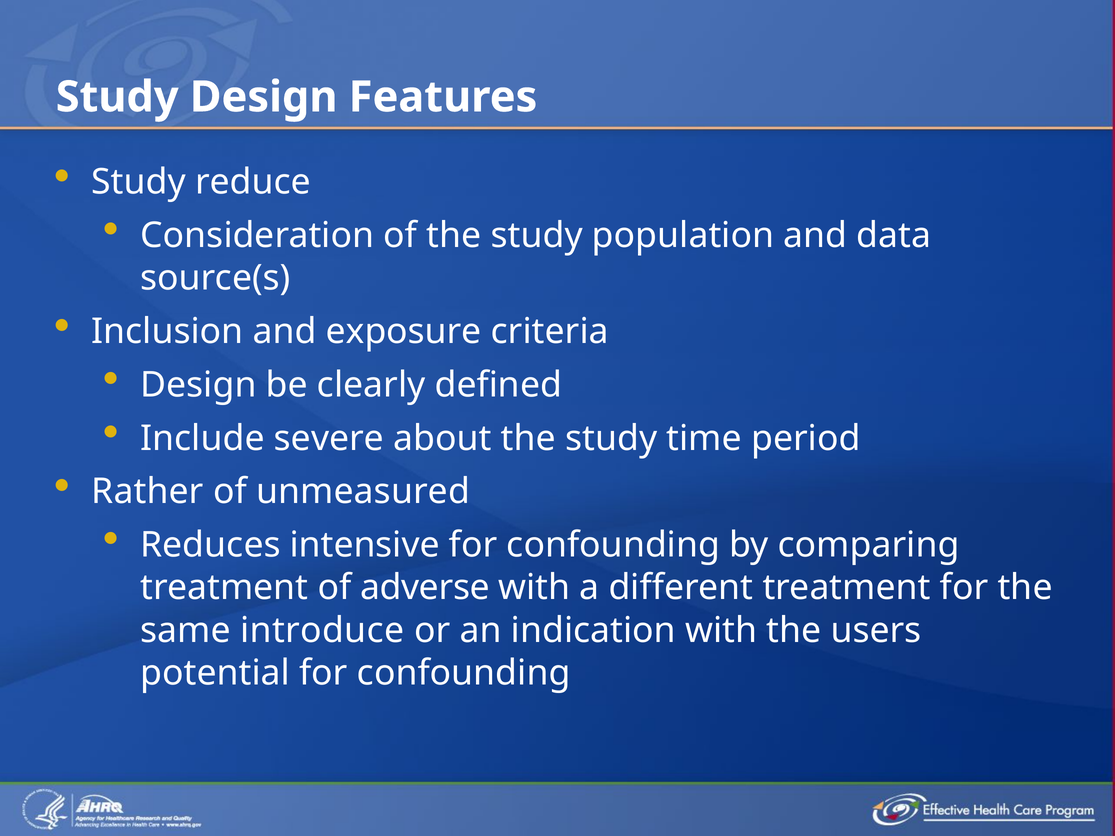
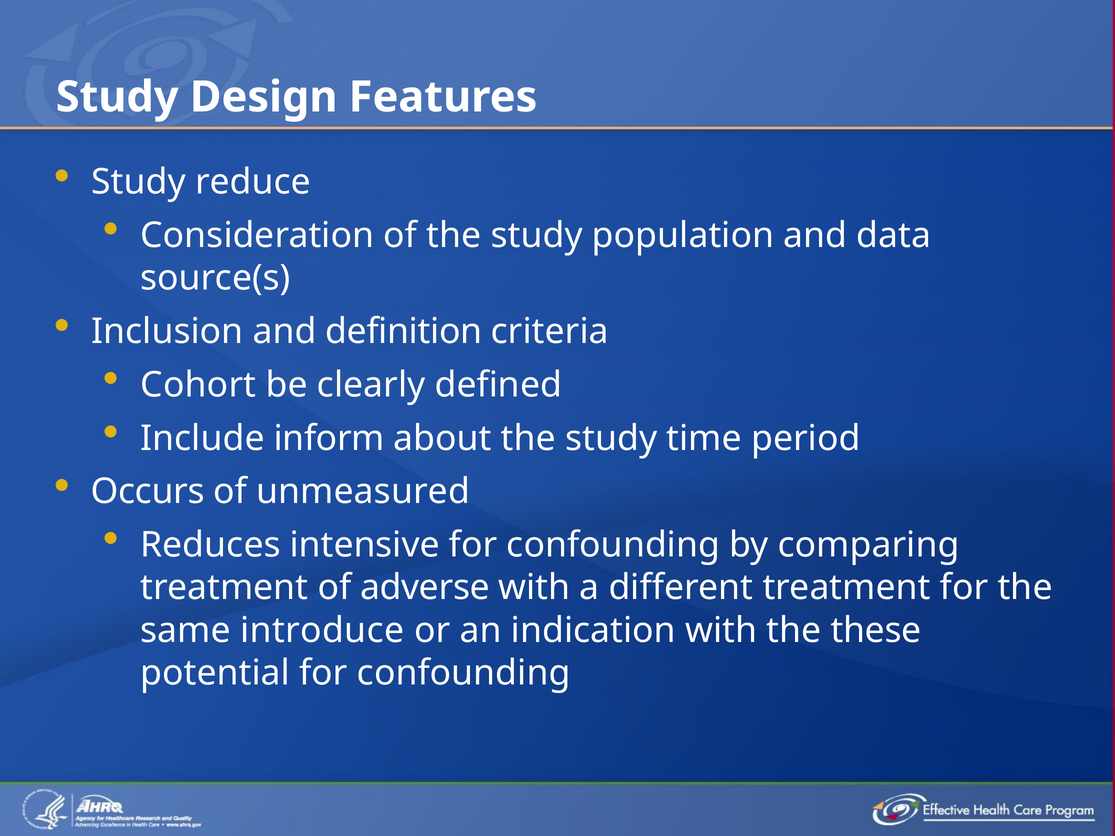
exposure: exposure -> definition (404, 332)
Design: Design -> Cohort (198, 385)
severe: severe -> inform (329, 438)
Rather: Rather -> Occurs (148, 492)
users: users -> these (876, 631)
